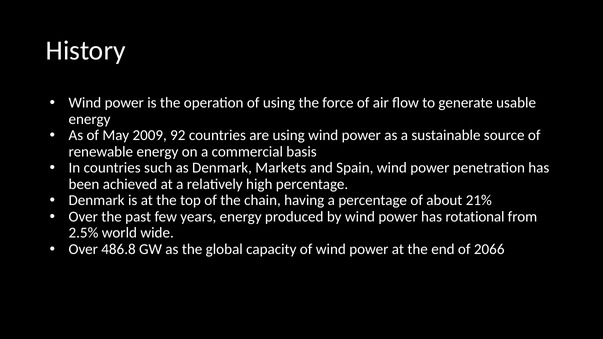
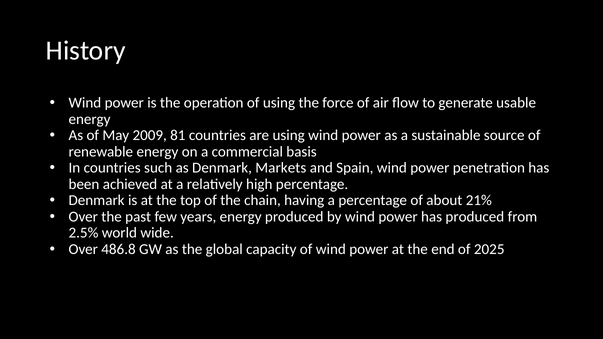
92: 92 -> 81 (178, 135)
has rotational: rotational -> produced (475, 217)
2066: 2066 -> 2025 (489, 249)
